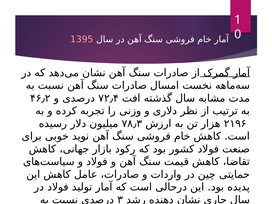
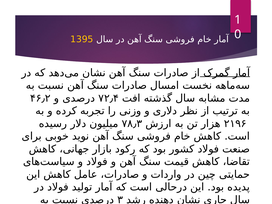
1395 colour: pink -> yellow (82, 39)
